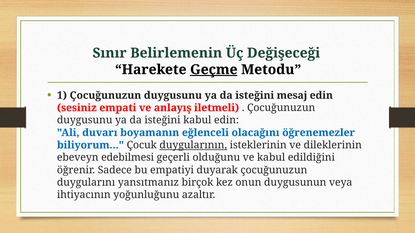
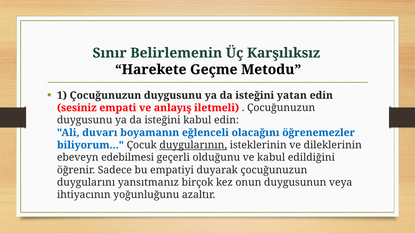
Değişeceği: Değişeceği -> Karşılıksız (284, 53)
Geçme underline: present -> none (214, 70)
mesaj: mesaj -> yatan (292, 96)
